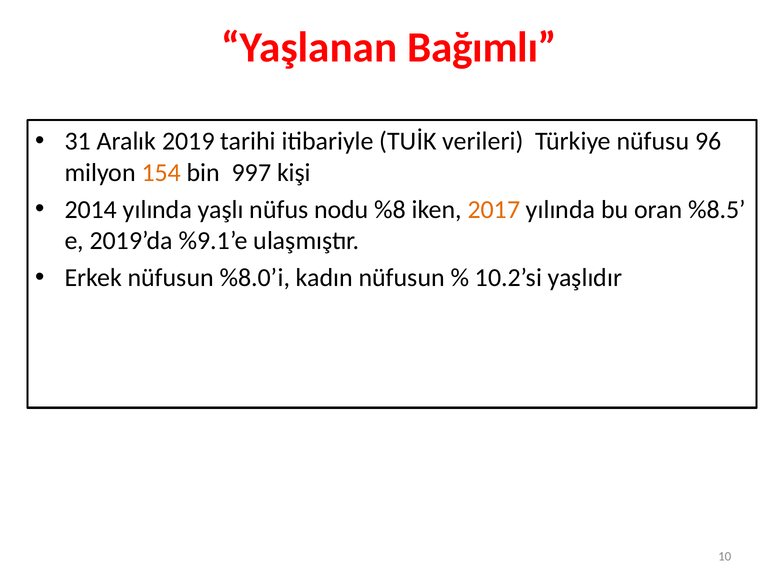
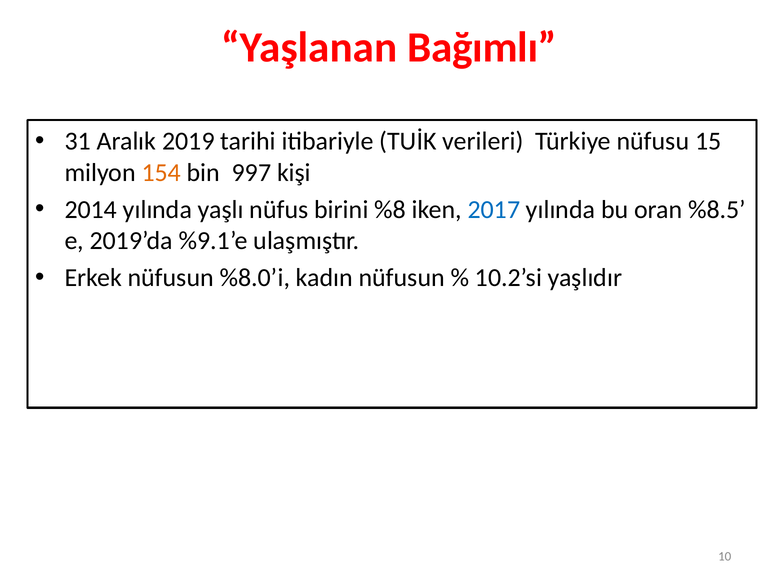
96: 96 -> 15 (708, 141)
nodu: nodu -> birini (341, 210)
2017 colour: orange -> blue (494, 210)
